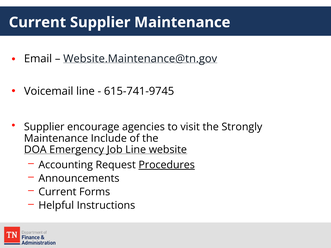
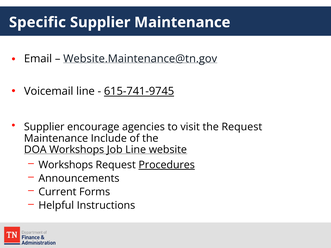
Current: Current -> Specific (37, 22)
615-741-9745 underline: none -> present (139, 91)
the Strongly: Strongly -> Request (242, 127)
DOA Emergency: Emergency -> Workshops (77, 150)
Accounting: Accounting -> Workshops (66, 165)
